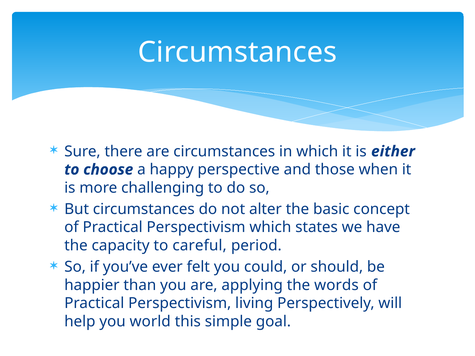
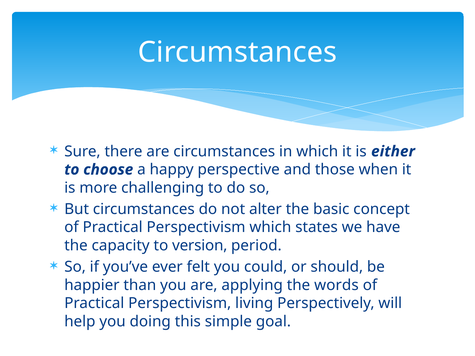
careful: careful -> version (200, 246)
world: world -> doing (150, 322)
